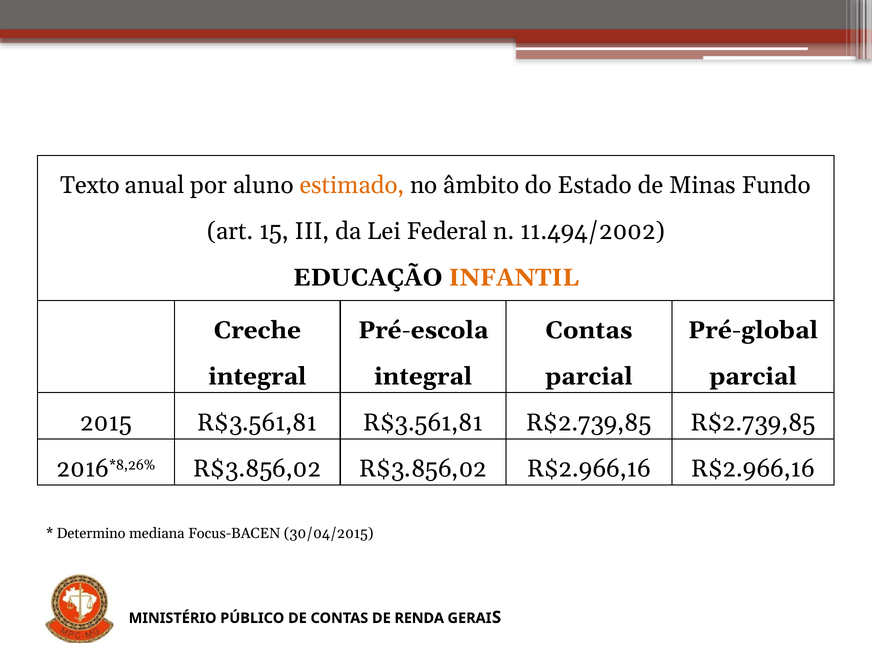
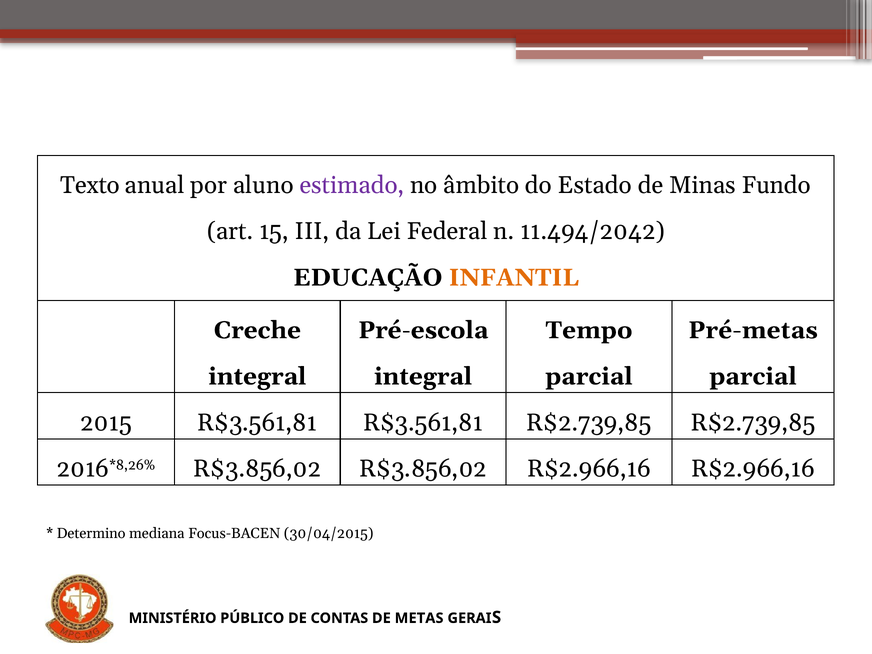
estimado colour: orange -> purple (352, 185)
11.494/2002: 11.494/2002 -> 11.494/2042 (592, 231)
Contas: Contas -> Tempo (589, 330)
Pré-global: Pré-global -> Pré-metas (753, 330)
RENDA: RENDA -> METAS (419, 618)
